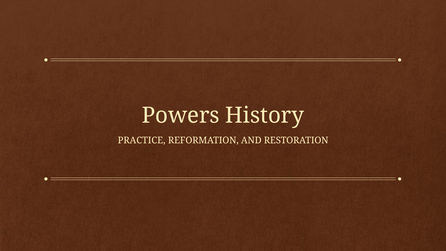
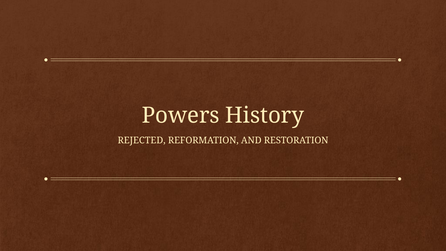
PRACTICE: PRACTICE -> REJECTED (142, 140)
